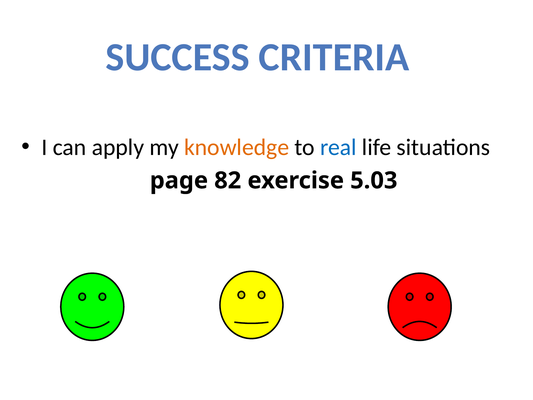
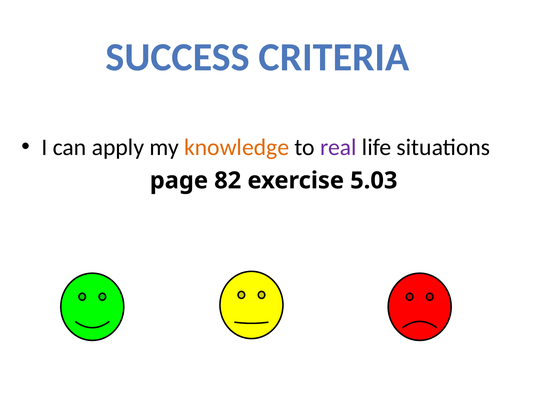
real colour: blue -> purple (338, 147)
